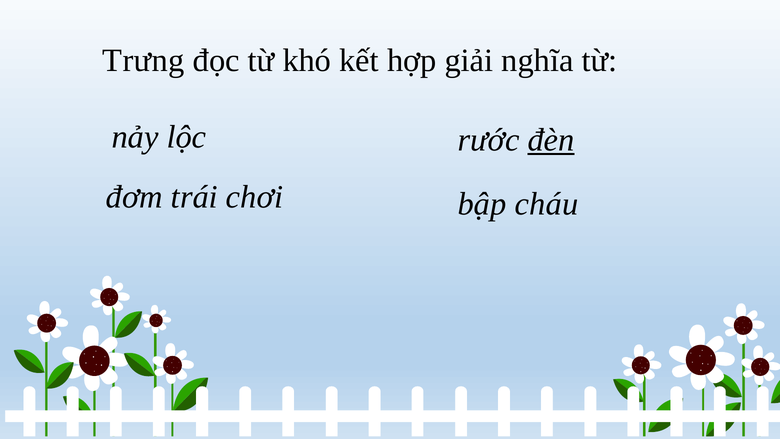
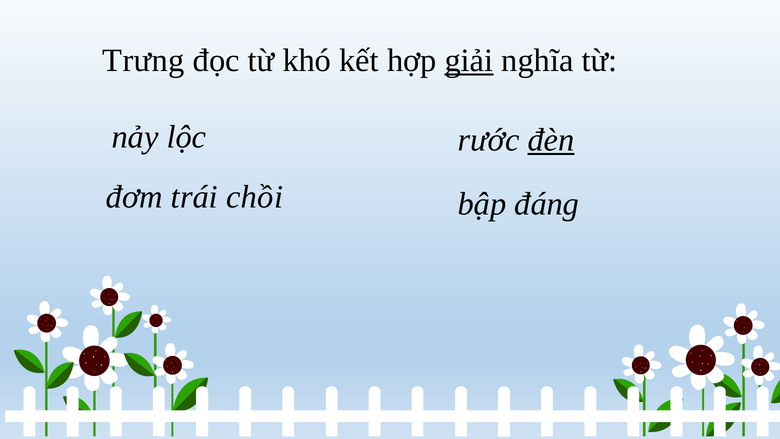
giải underline: none -> present (469, 61)
chơi: chơi -> chồi (255, 197)
cháu: cháu -> đáng (547, 204)
